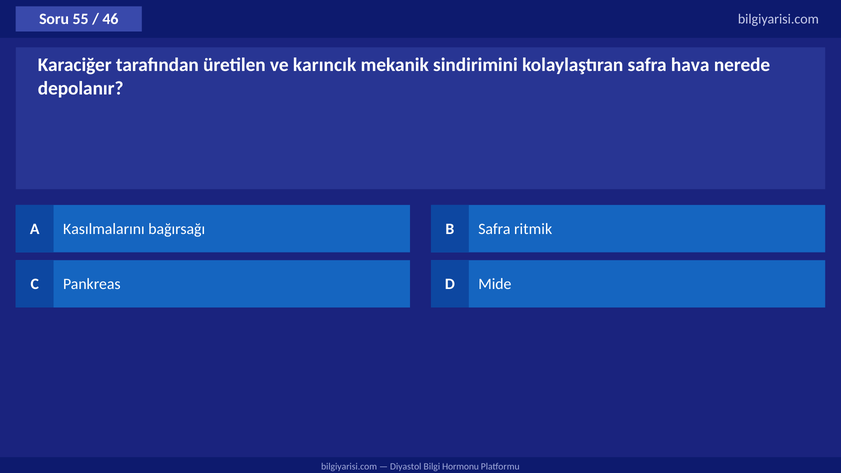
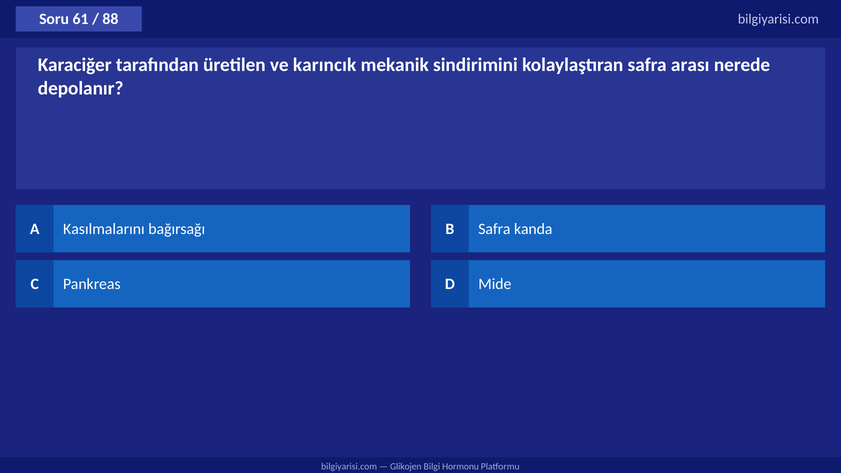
55: 55 -> 61 (81, 19)
46: 46 -> 88 (110, 19)
hava: hava -> arası (690, 65)
ritmik: ritmik -> kanda (533, 229)
Diyastol: Diyastol -> Glikojen (406, 467)
